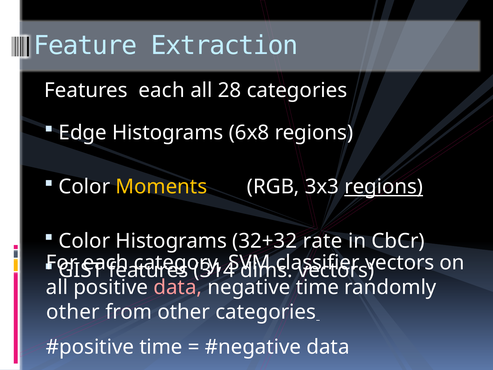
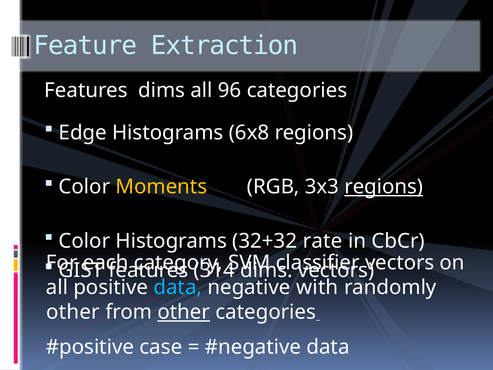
Features each: each -> dims (162, 90)
28: 28 -> 96 (230, 90)
data colour: pink -> light blue (178, 287)
negative time: time -> with (317, 287)
other underline: none -> present (184, 312)
time: time -> case (161, 347)
